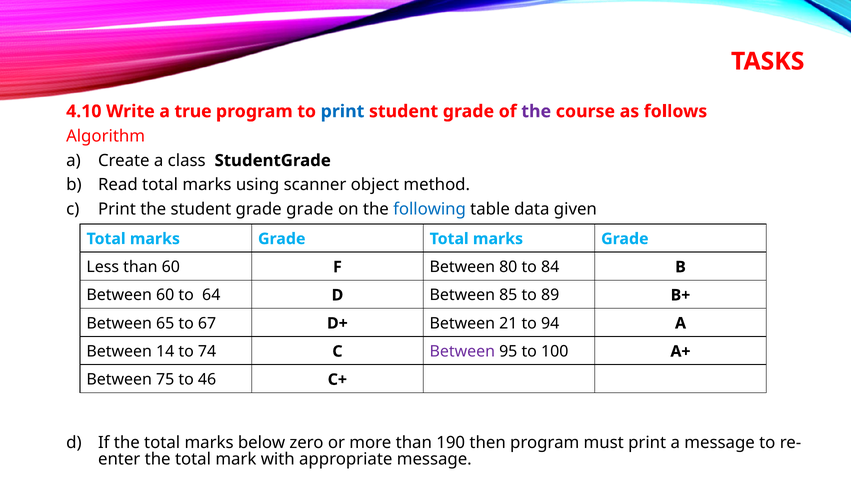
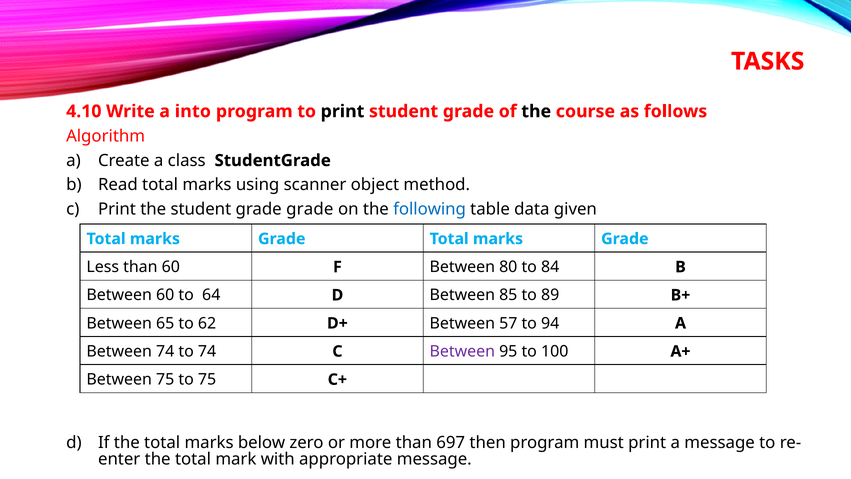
true: true -> into (193, 111)
print colour: blue -> black (342, 111)
the colour: purple -> black (536, 111)
67: 67 -> 62 (207, 323)
21: 21 -> 57 (508, 323)
Between 14: 14 -> 74 (165, 351)
to 46: 46 -> 75 (207, 379)
190: 190 -> 697 (451, 442)
